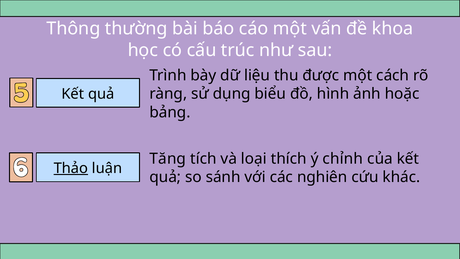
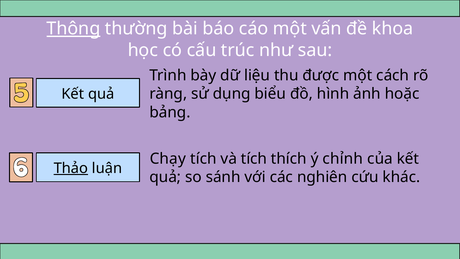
Thông underline: none -> present (73, 29)
Tăng: Tăng -> Chạy (168, 159)
và loại: loại -> tích (254, 159)
